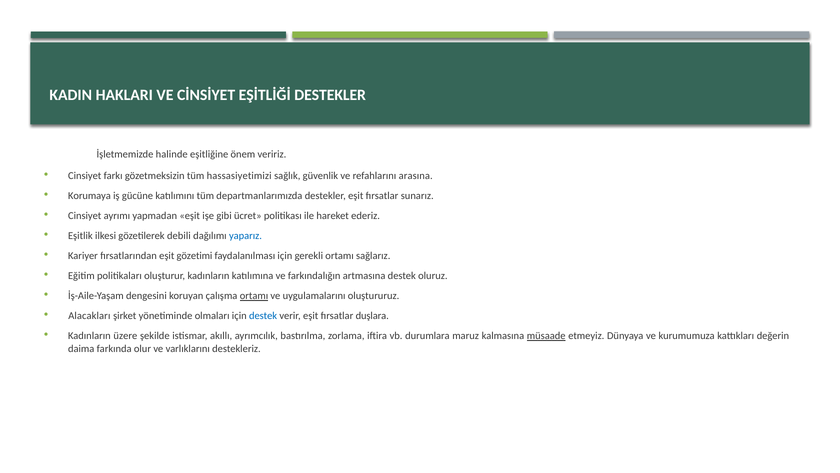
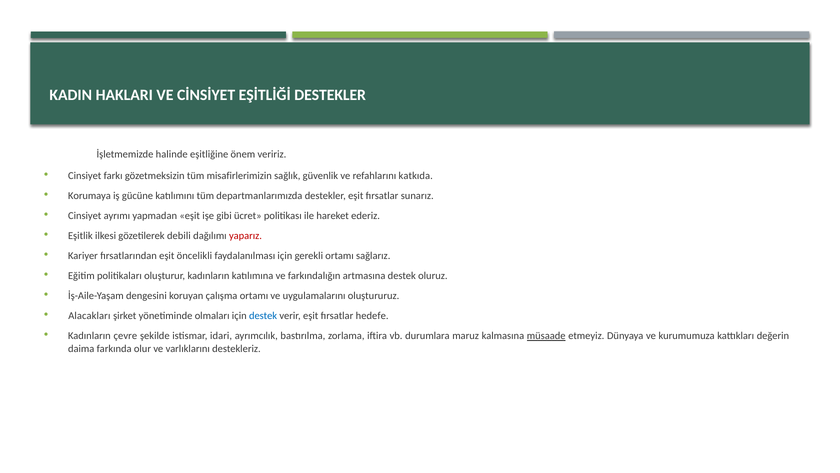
hassasiyetimizi: hassasiyetimizi -> misafirlerimizin (239, 176)
arasına: arasına -> katkıda (416, 176)
yaparız colour: blue -> red (246, 236)
gözetimi: gözetimi -> öncelikli (194, 256)
ortamı underline: present -> none (254, 296)
duşlara: duşlara -> hedefe (372, 316)
üzere: üzere -> çevre (125, 336)
akıllı: akıllı -> idari (221, 336)
